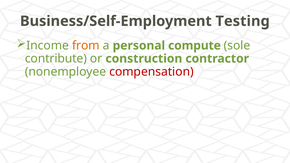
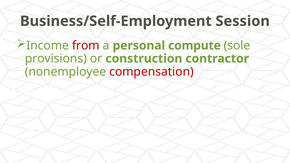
Testing: Testing -> Session (243, 21)
from colour: orange -> red (86, 46)
contribute: contribute -> provisions (56, 59)
